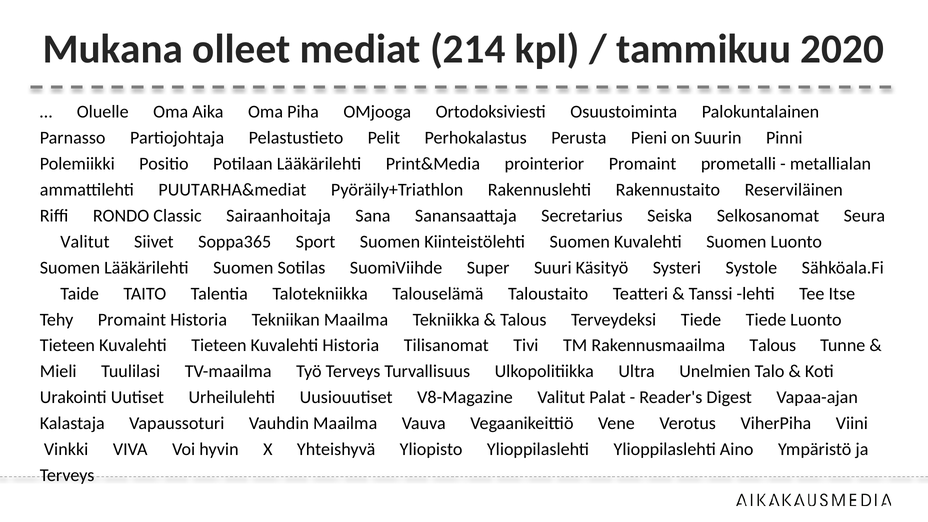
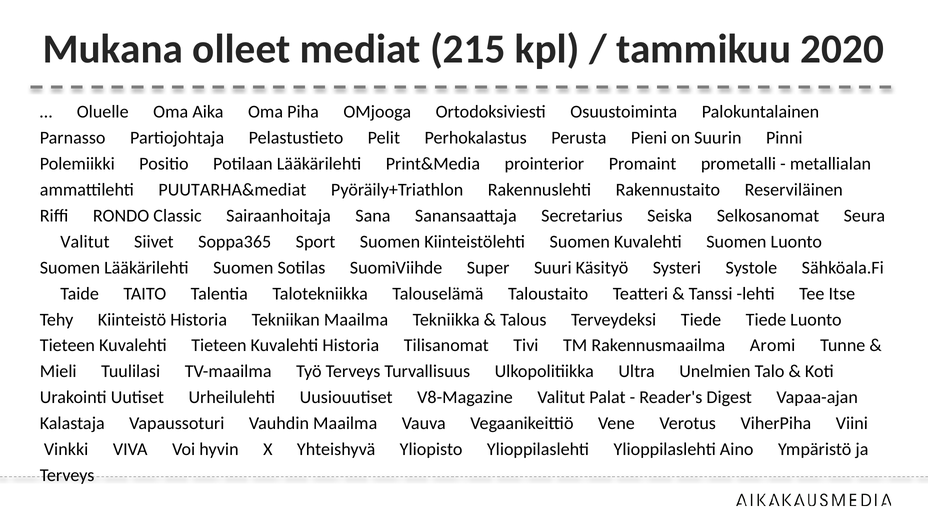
214: 214 -> 215 (468, 49)
Tehy Promaint: Promaint -> Kiinteistö (132, 320)
Rakennusmaailma Talous: Talous -> Aromi (773, 346)
